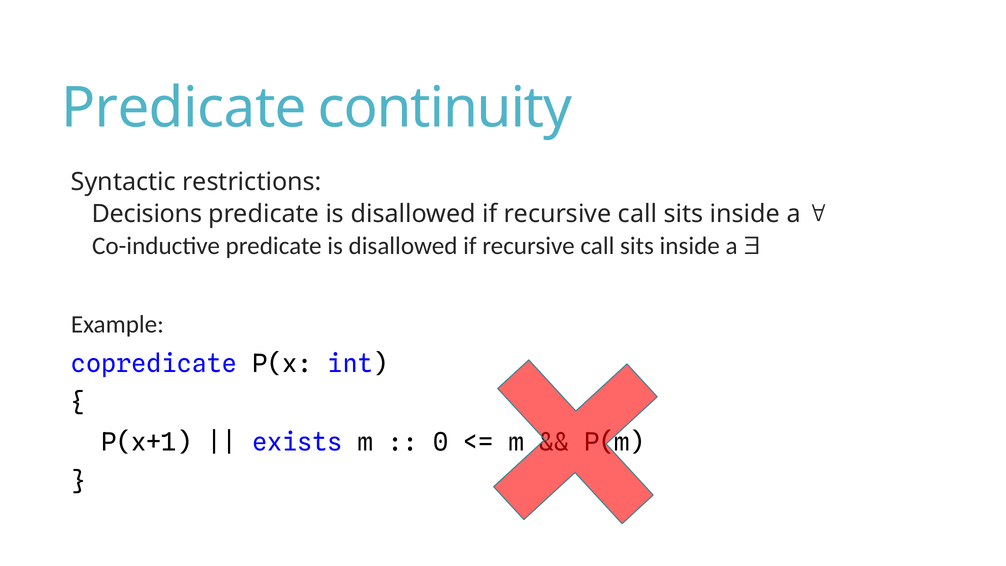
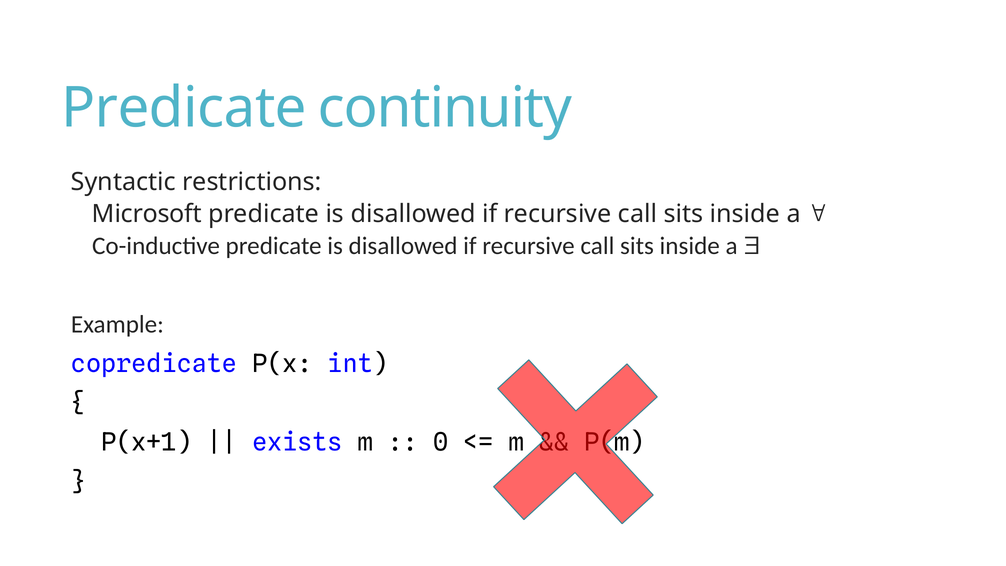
Decisions: Decisions -> Microsoft (147, 214)
